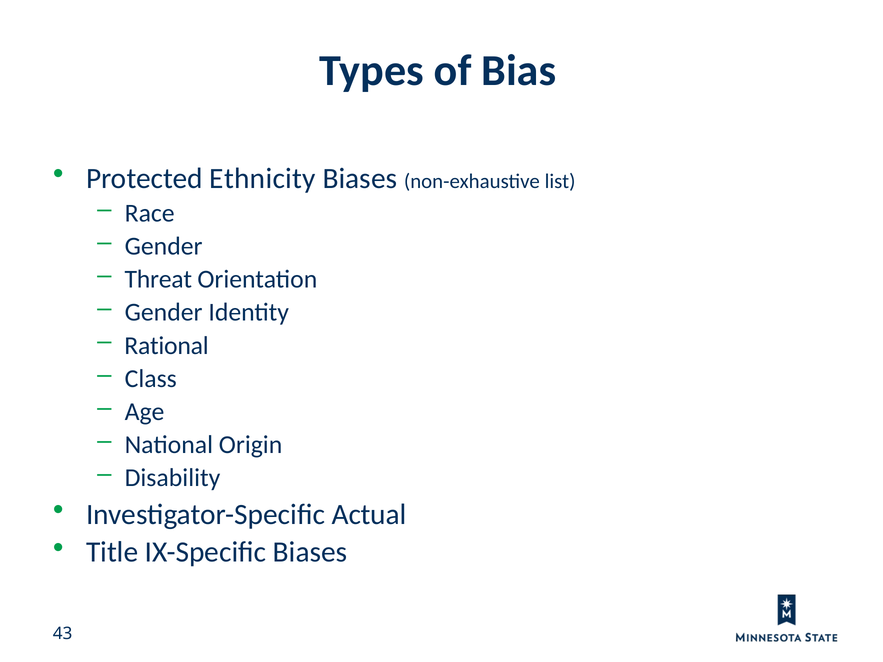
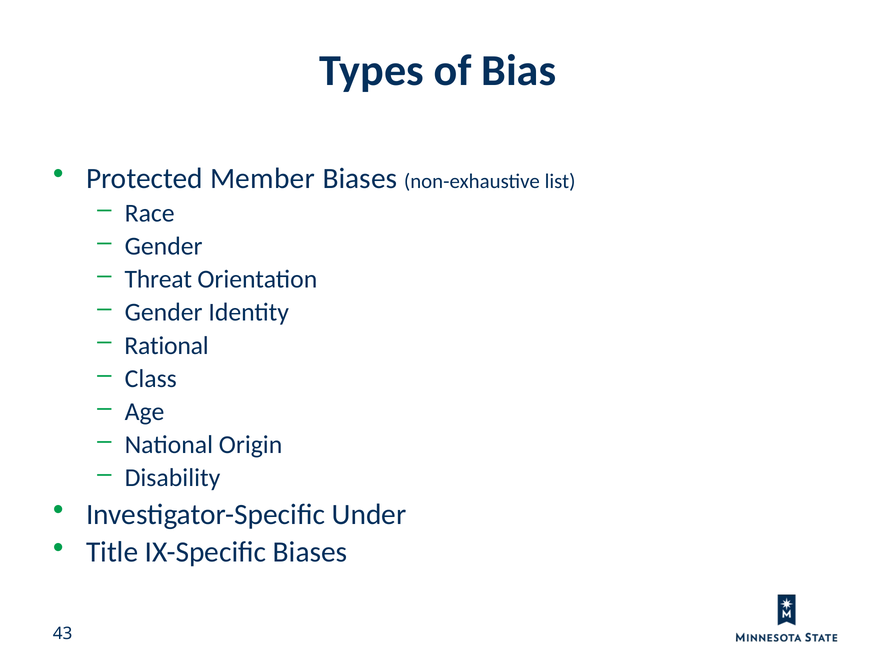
Ethnicity: Ethnicity -> Member (263, 179)
Actual: Actual -> Under (369, 514)
